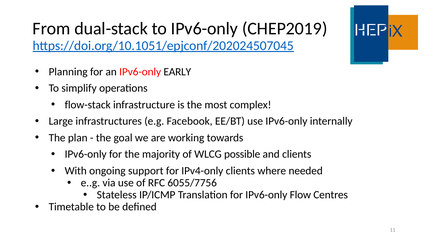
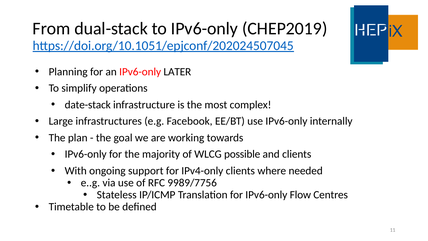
EARLY: EARLY -> LATER (177, 72)
flow-stack: flow-stack -> date-stack (88, 105)
6055/7756: 6055/7756 -> 9989/7756 (192, 183)
